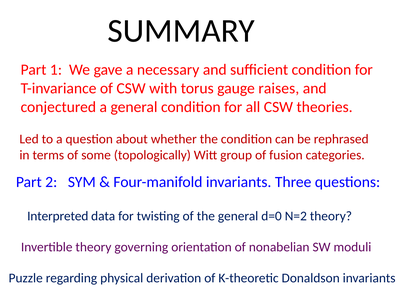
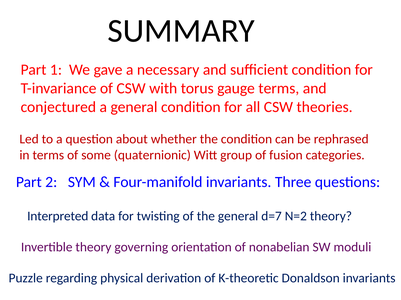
gauge raises: raises -> terms (279, 89)
topologically: topologically -> quaternionic (152, 156)
d=0: d=0 -> d=7 (272, 217)
